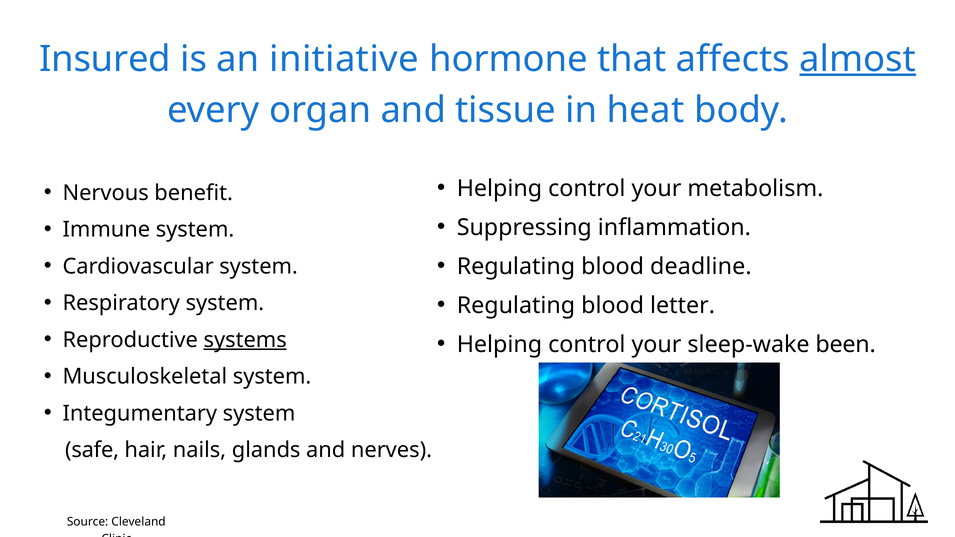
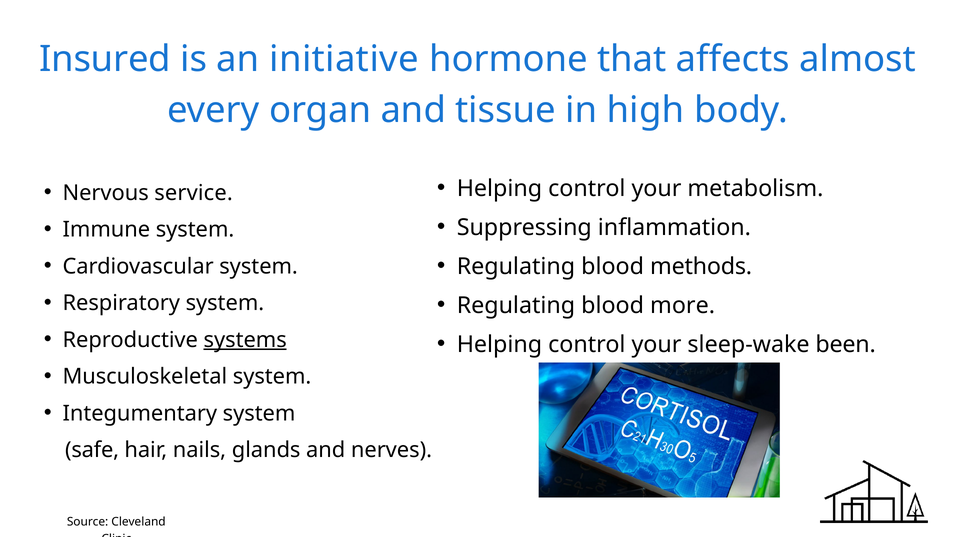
almost underline: present -> none (858, 59)
heat: heat -> high (646, 110)
benefit: benefit -> service (194, 193)
deadline: deadline -> methods (701, 267)
letter: letter -> more (683, 306)
